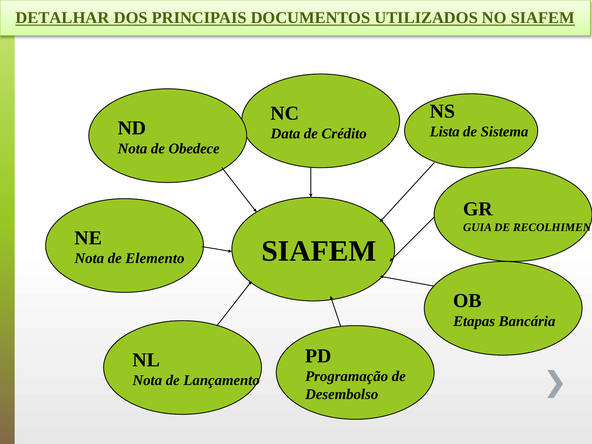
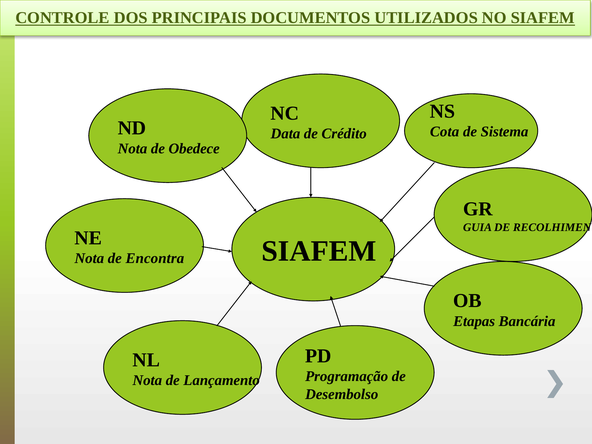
DETALHAR: DETALHAR -> CONTROLE (63, 18)
Lista: Lista -> Cota (445, 132)
Elemento: Elemento -> Encontra (155, 258)
